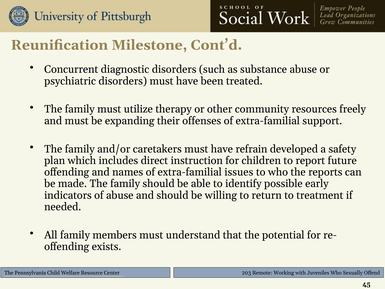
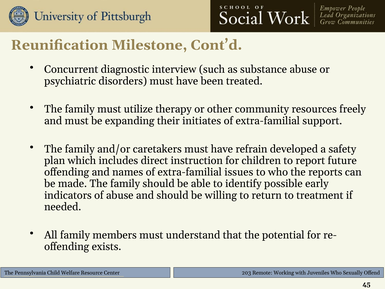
diagnostic disorders: disorders -> interview (174, 69)
offenses: offenses -> initiates (202, 121)
